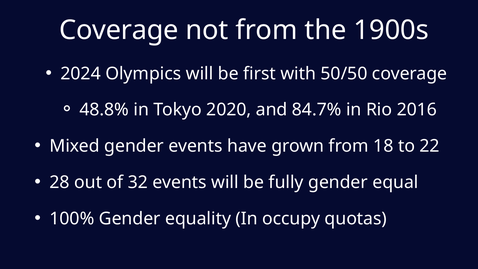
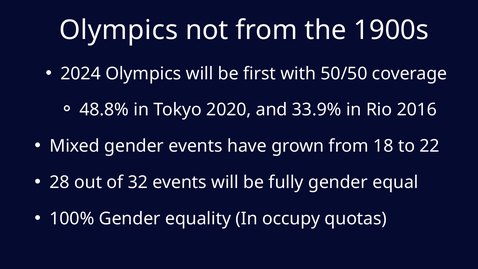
Coverage: Coverage -> Olympics (119, 30)
84.7%: 84.7% -> 33.9% (317, 110)
